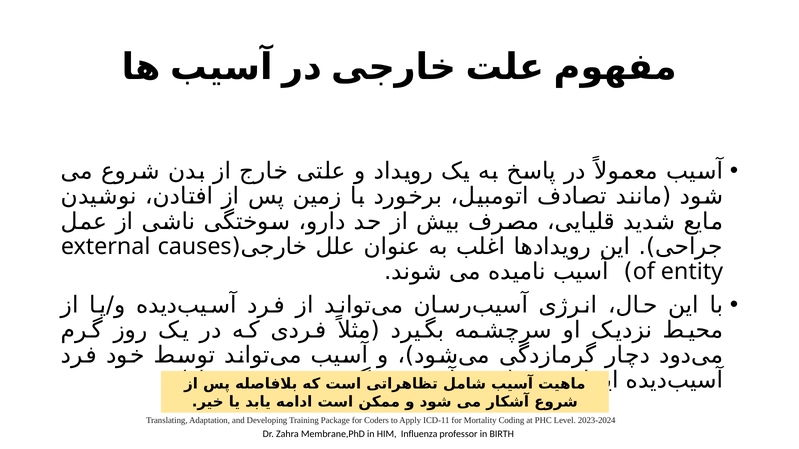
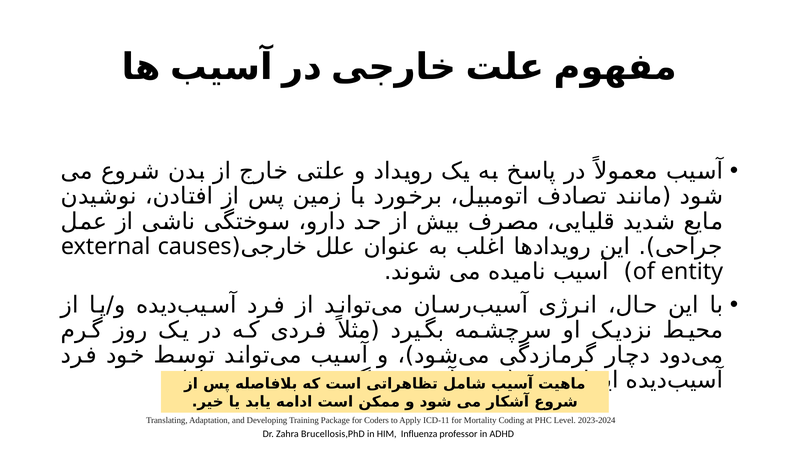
Membrane,PhD: Membrane,PhD -> Brucellosis,PhD (333, 435)
BIRTH: BIRTH -> ADHD (502, 435)
